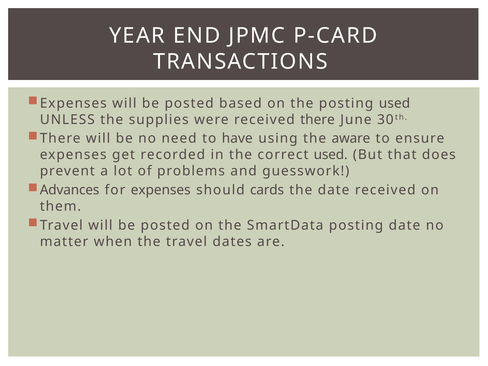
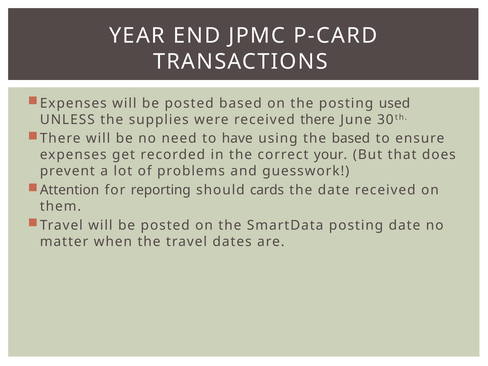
the aware: aware -> based (351, 139)
correct used: used -> your (331, 155)
Advances: Advances -> Attention (70, 190)
for expenses: expenses -> reporting (161, 190)
